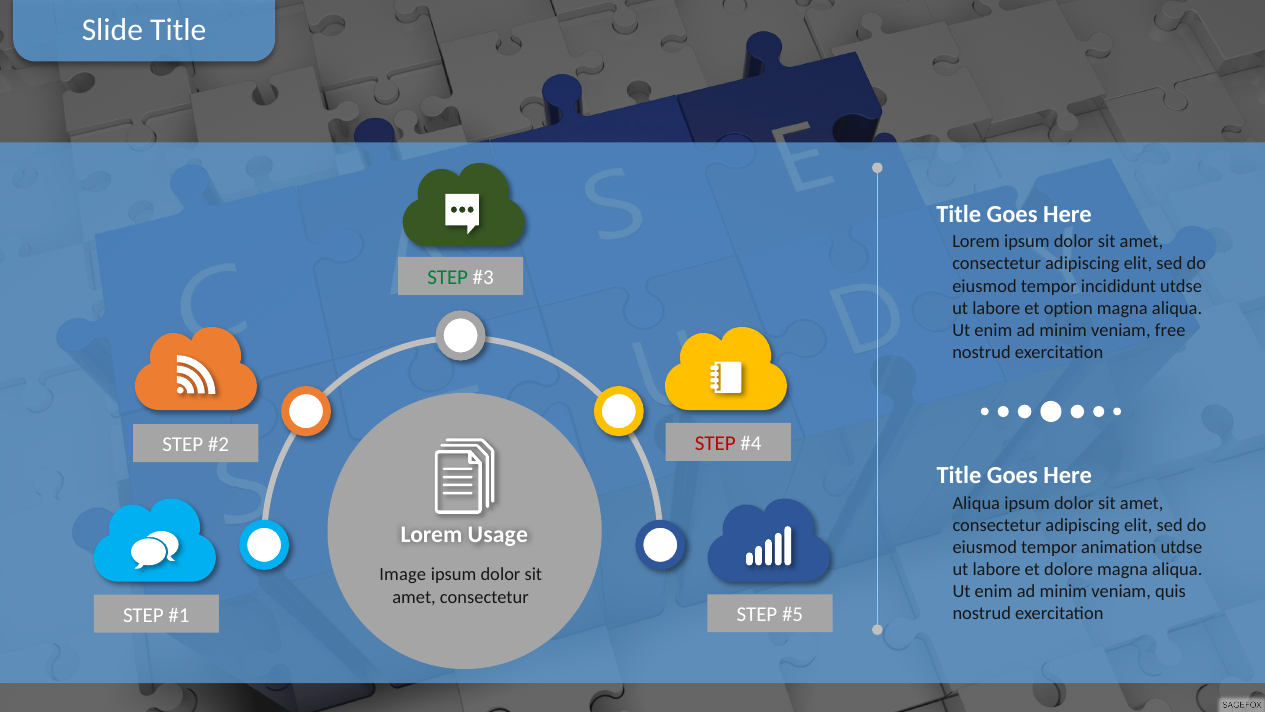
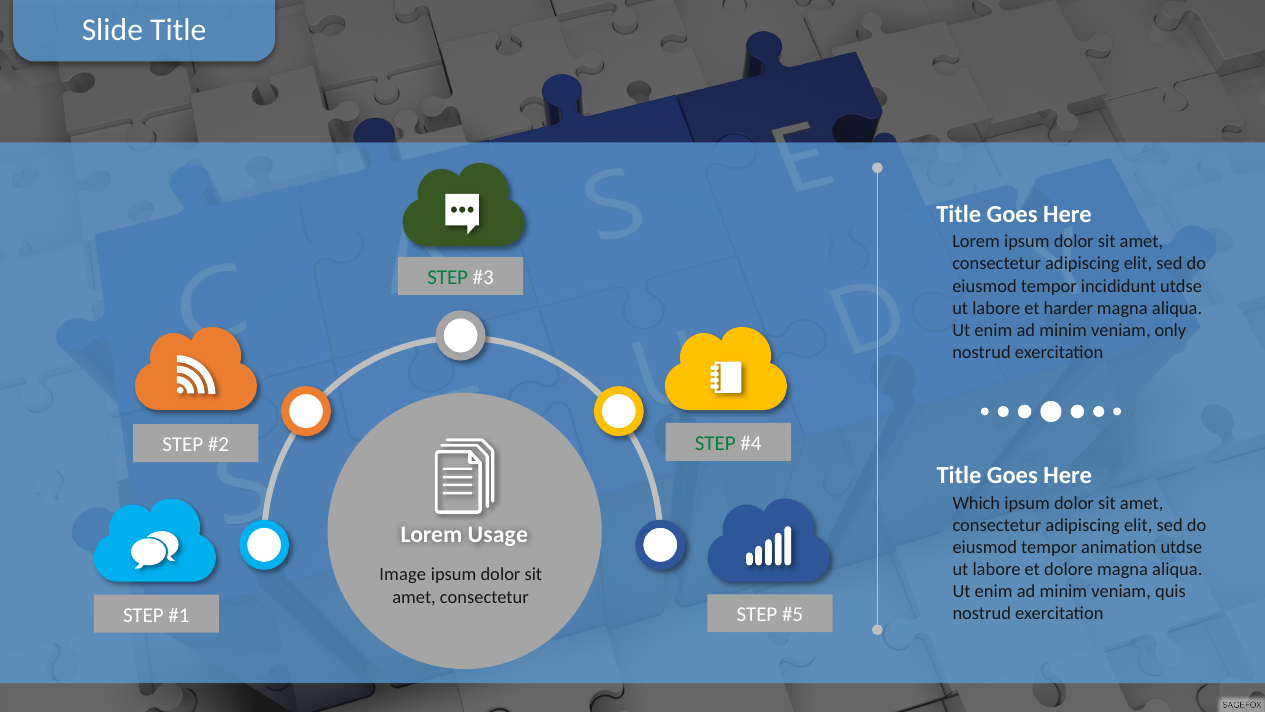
option: option -> harder (1068, 308)
free: free -> only (1170, 330)
STEP colour: red -> green (715, 443)
Aliqua: Aliqua -> Which (976, 503)
